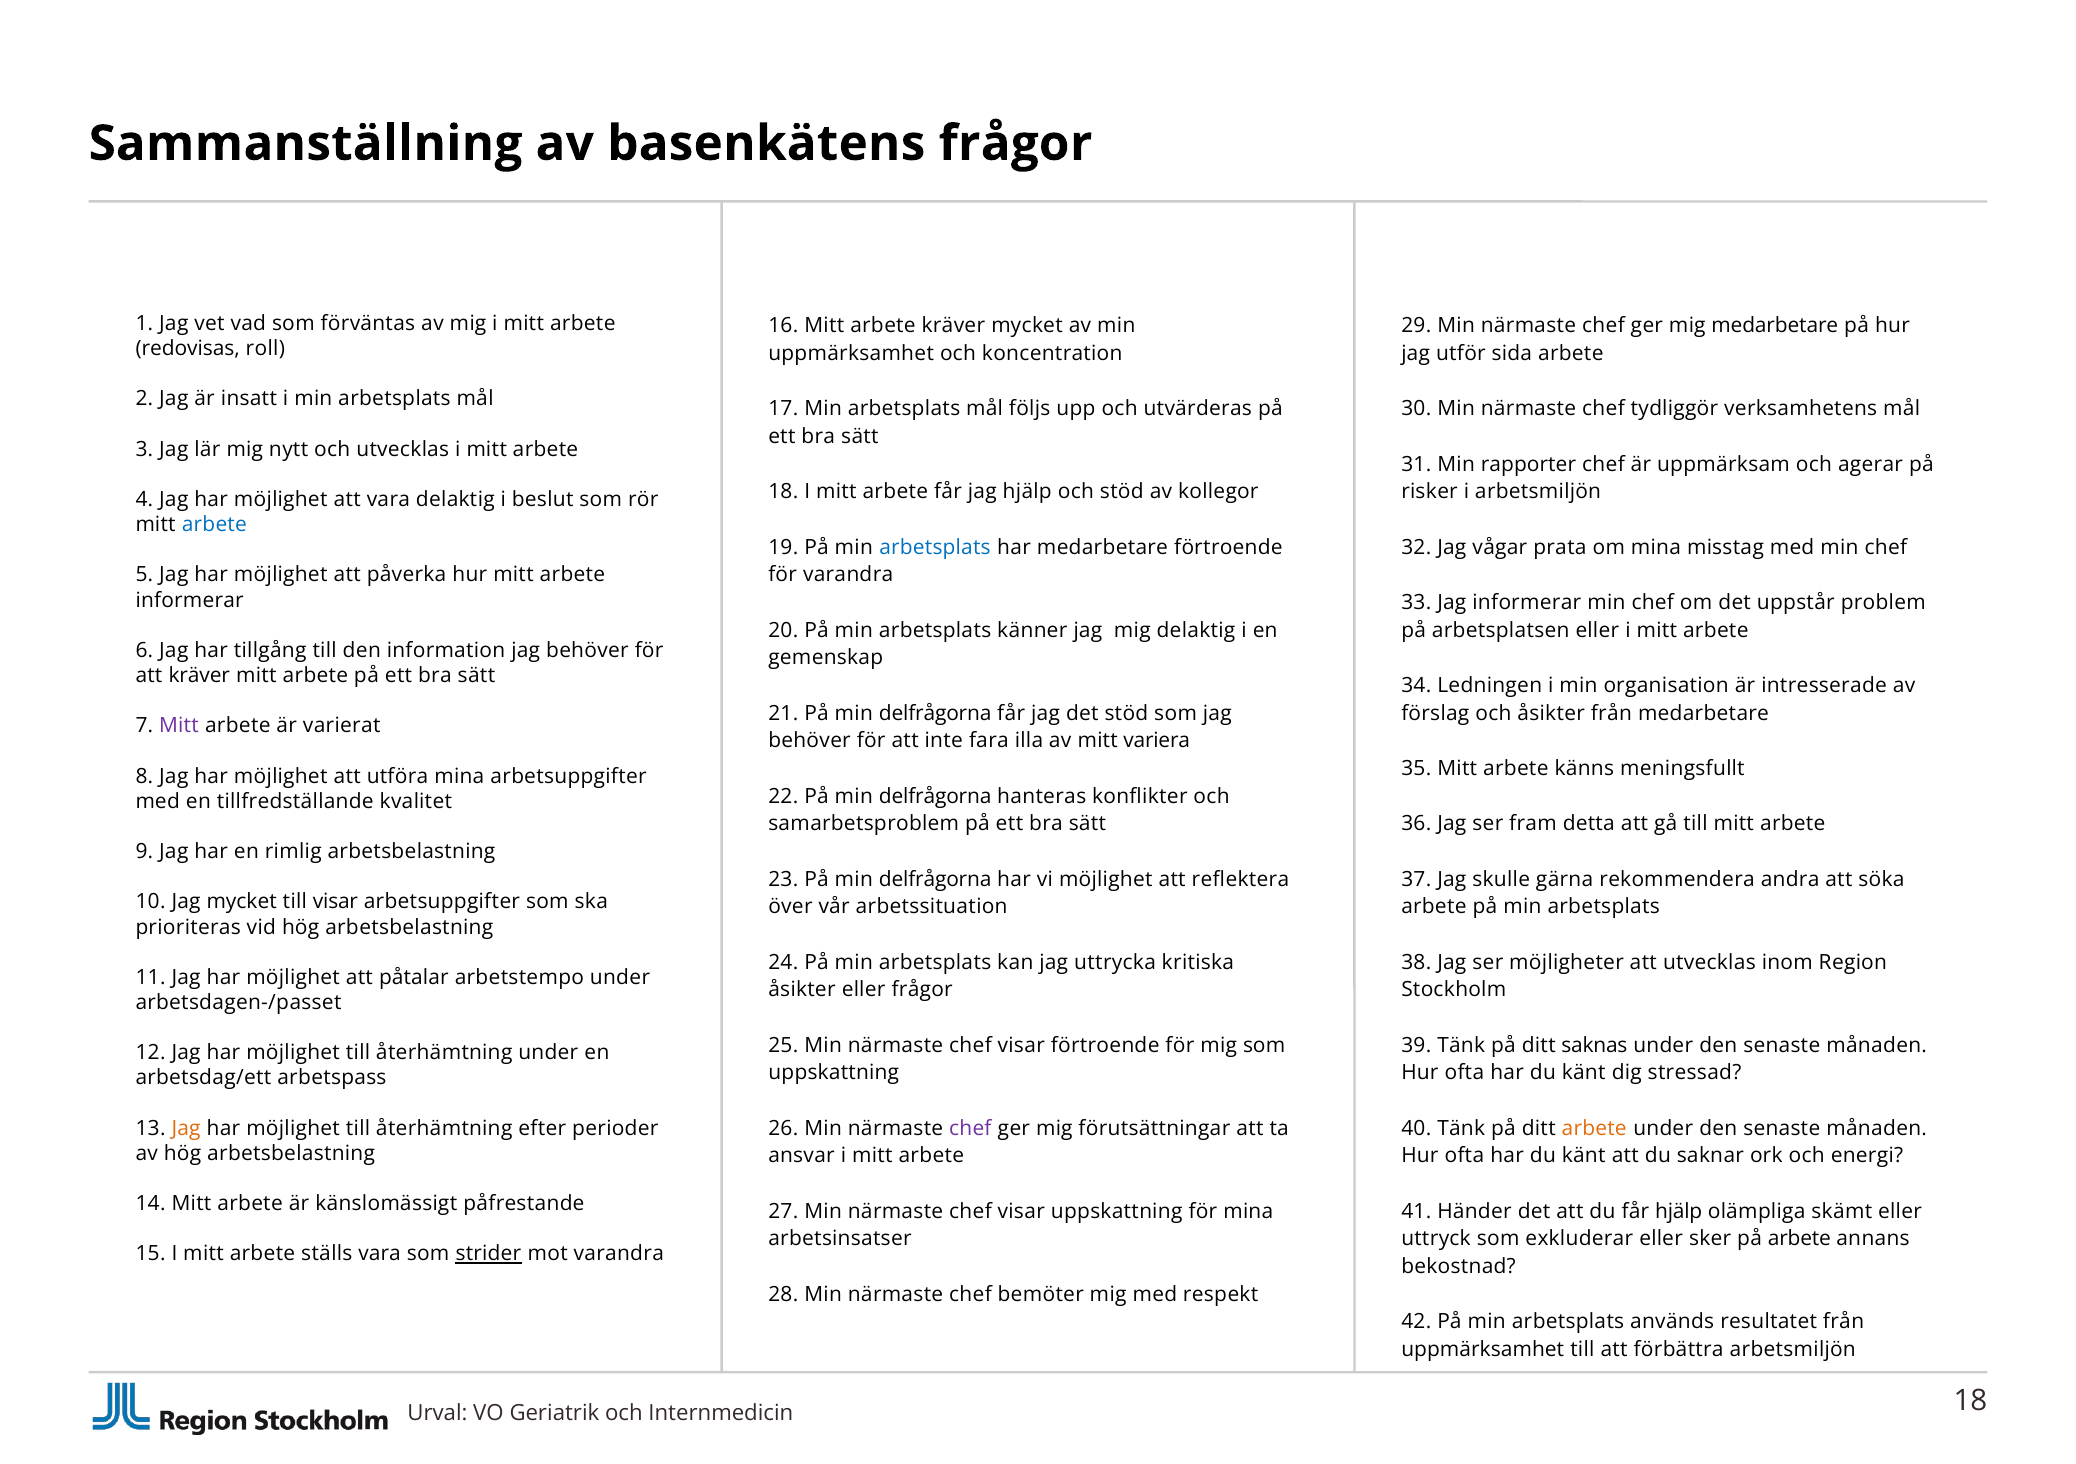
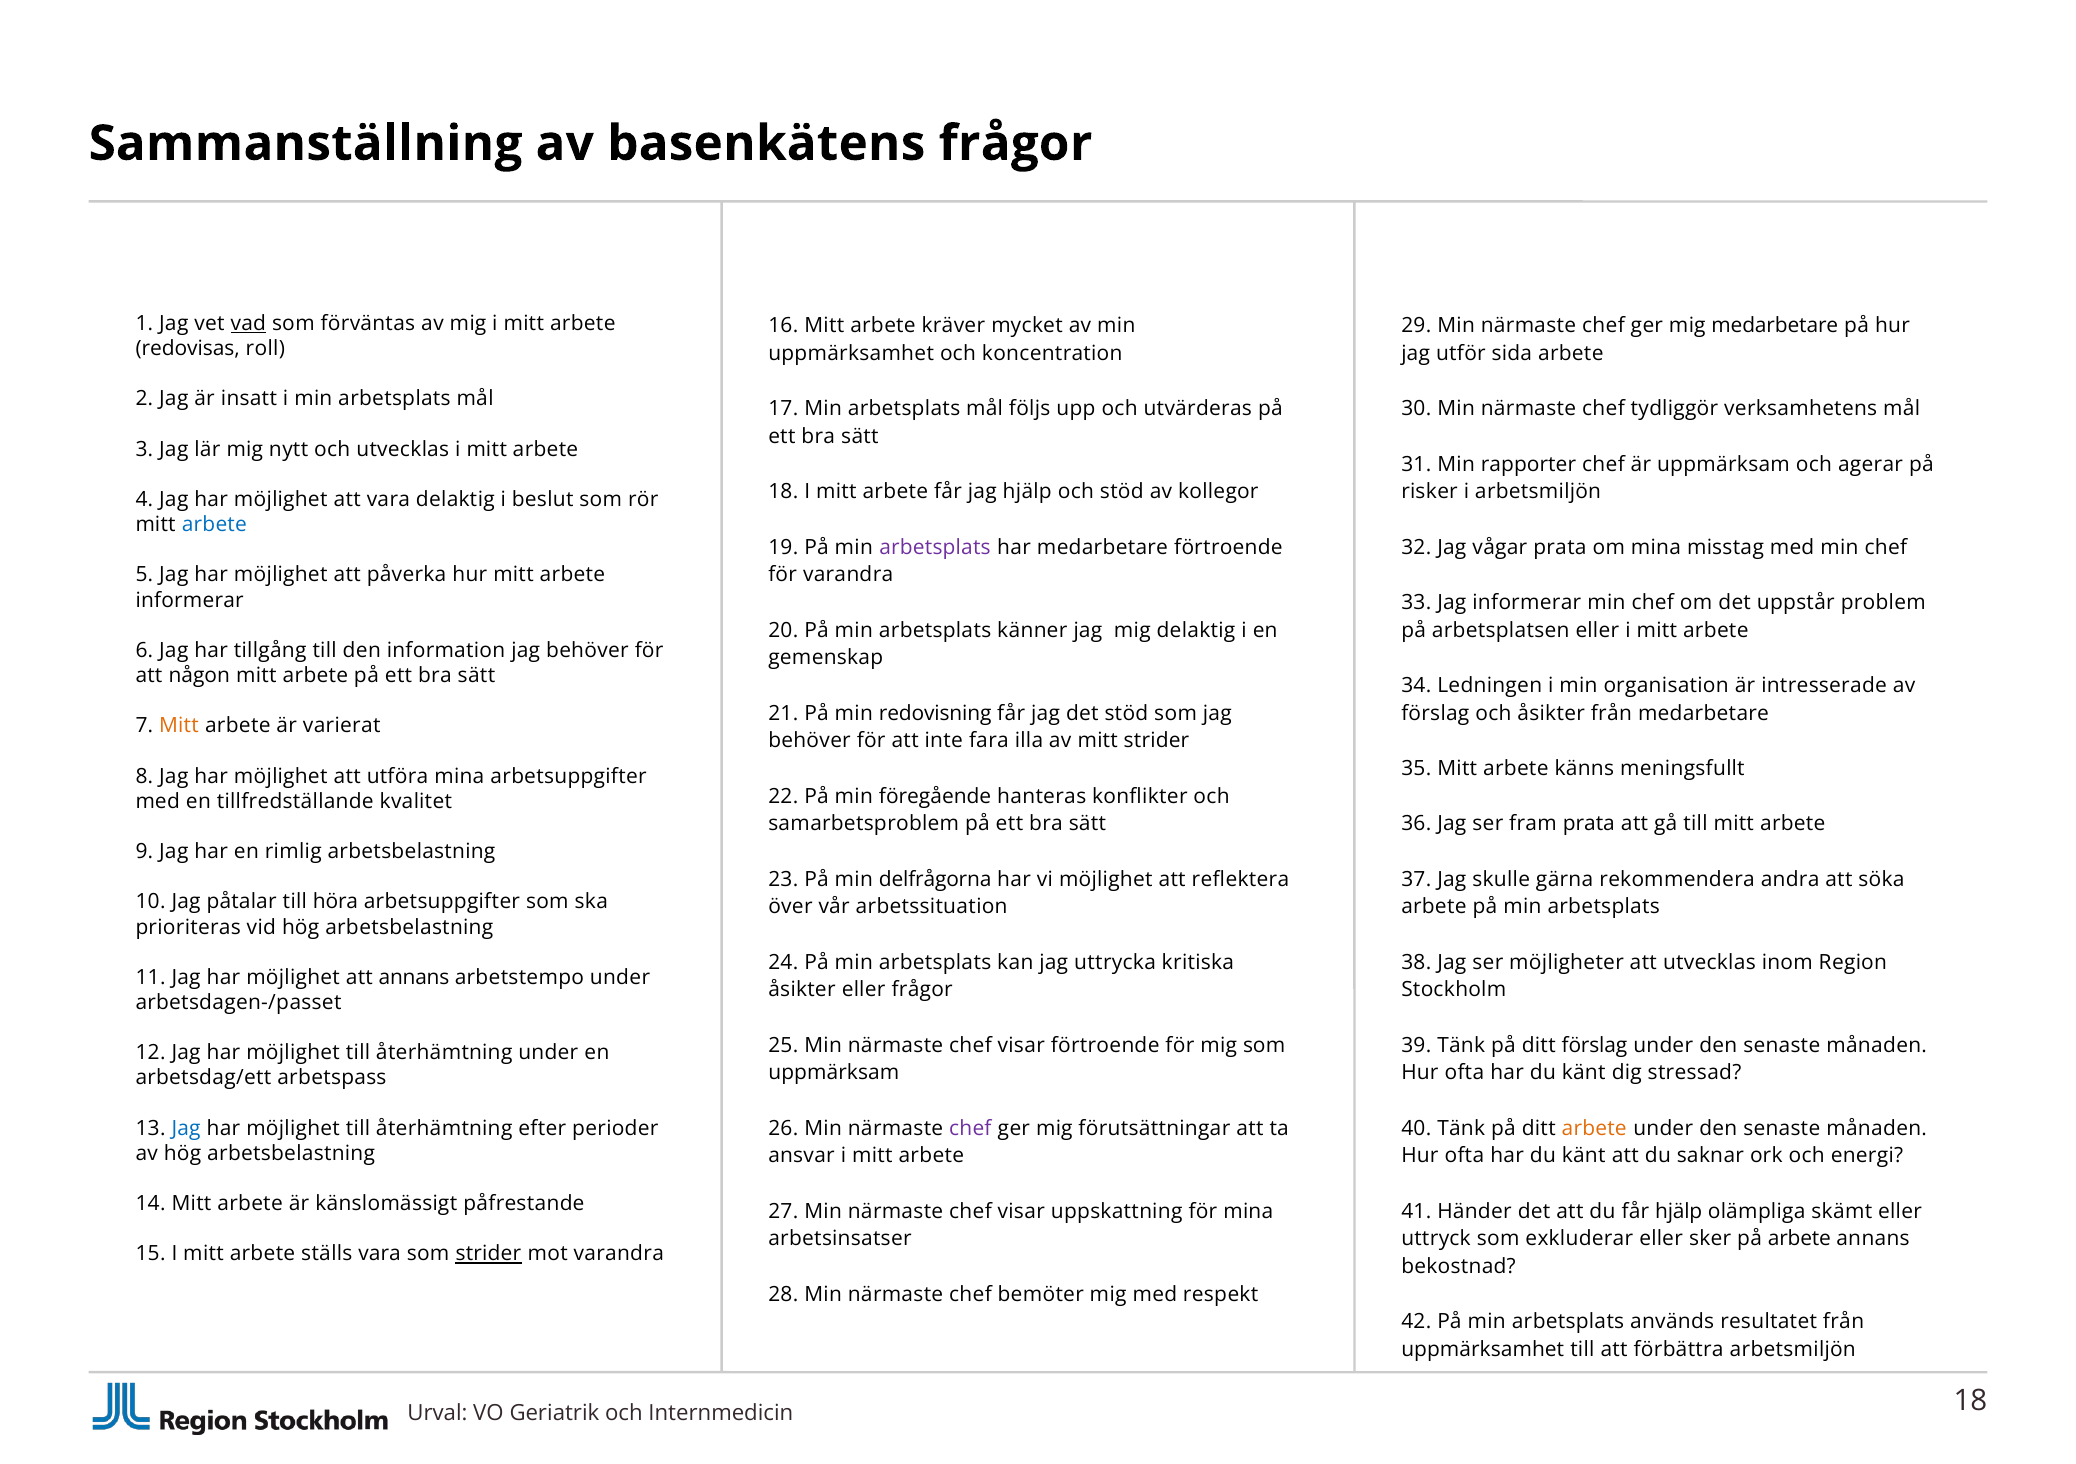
vad underline: none -> present (248, 323)
arbetsplats colour: blue -> purple (935, 547)
att kräver: kräver -> någon (199, 676)
21 På min delfrågorna: delfrågorna -> redovisning (935, 713)
Mitt colour: purple -> orange (179, 726)
mitt variera: variera -> strider (1157, 741)
22 På min delfrågorna: delfrågorna -> föregående (935, 796)
fram detta: detta -> prata (1589, 824)
Jag mycket: mycket -> påtalar (242, 902)
till visar: visar -> höra (335, 902)
att påtalar: påtalar -> annans (414, 977)
ditt saknas: saknas -> förslag (1594, 1045)
uppskattning: uppskattning -> uppmärksam (834, 1073)
Jag colour: orange -> blue (186, 1128)
